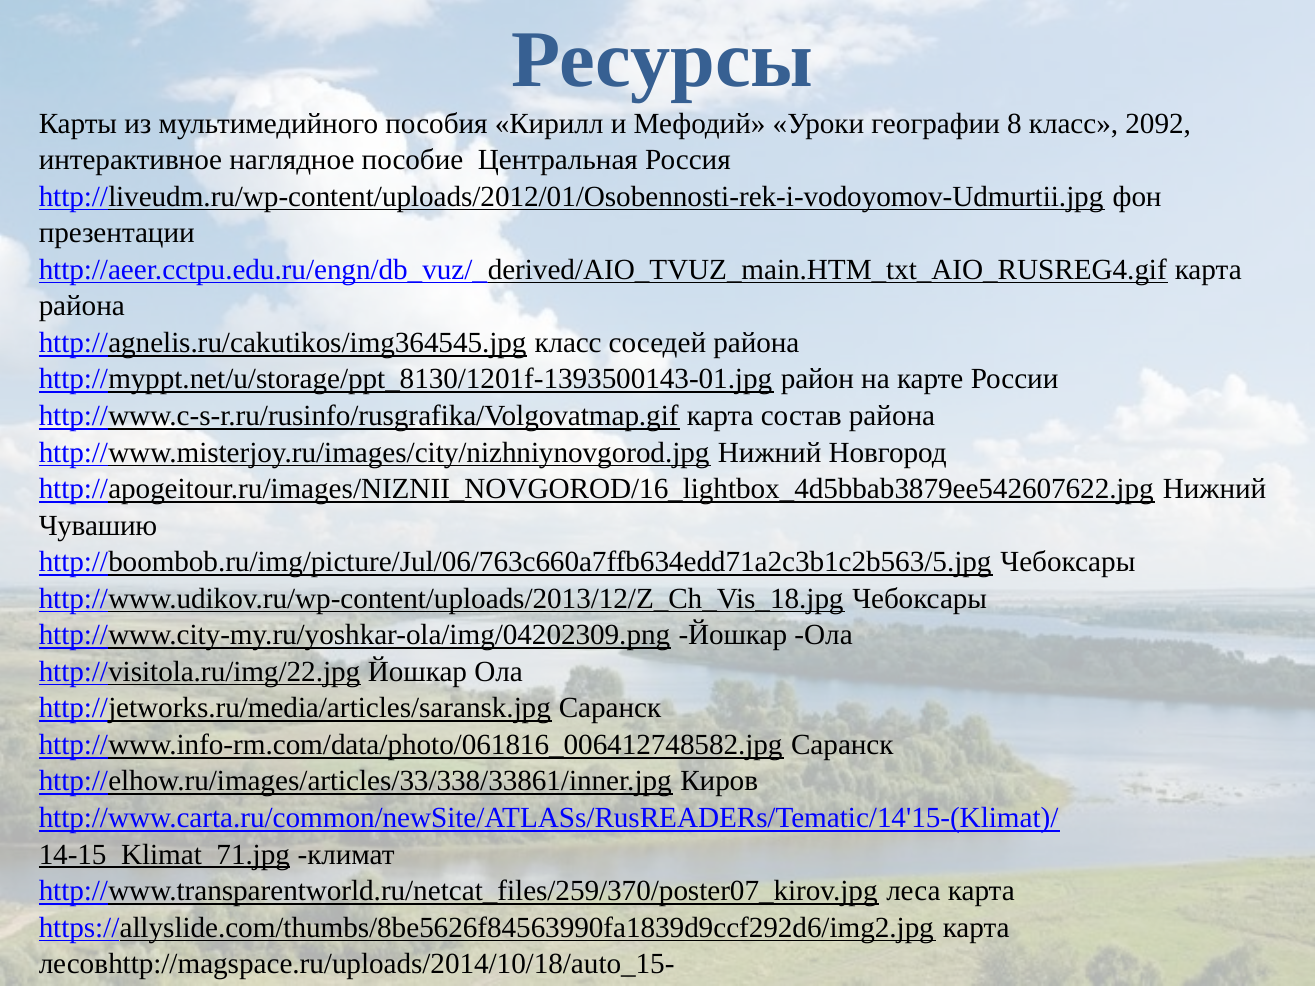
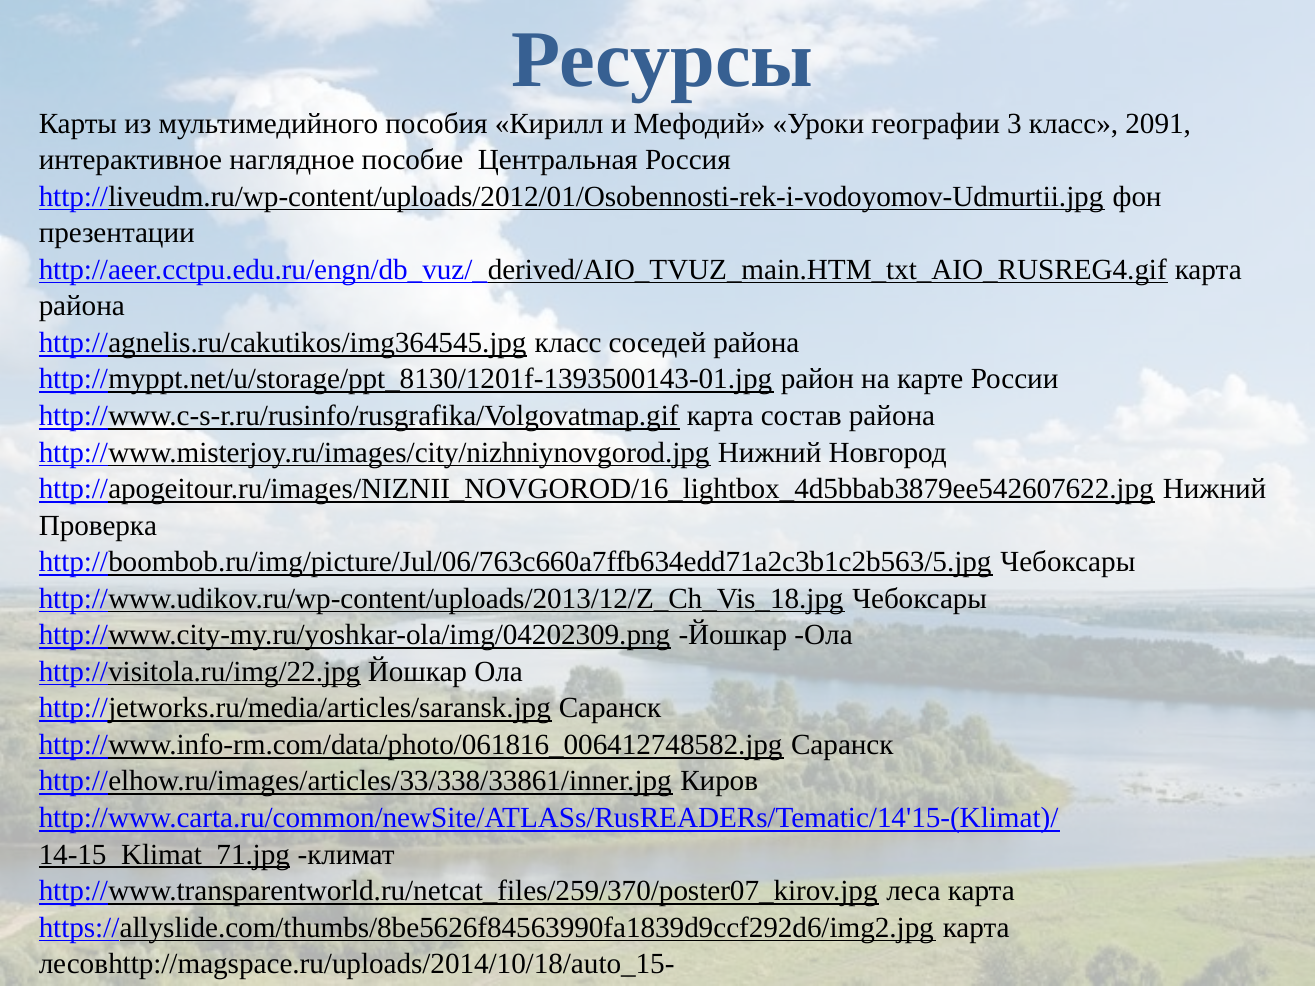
8: 8 -> 3 (1014, 124)
2092: 2092 -> 2091 (1158, 124)
Чувашию: Чувашию -> Проверка (98, 526)
